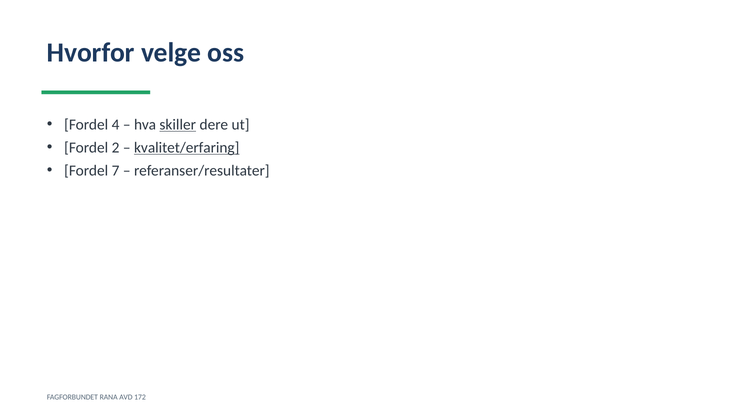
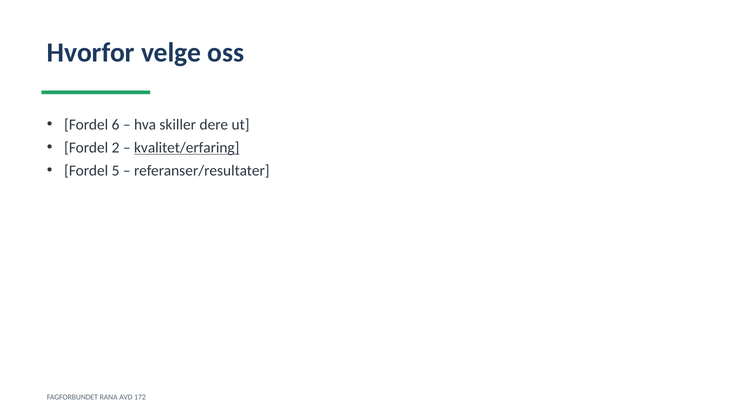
4: 4 -> 6 (116, 125)
skiller underline: present -> none (178, 125)
7: 7 -> 5 (116, 171)
